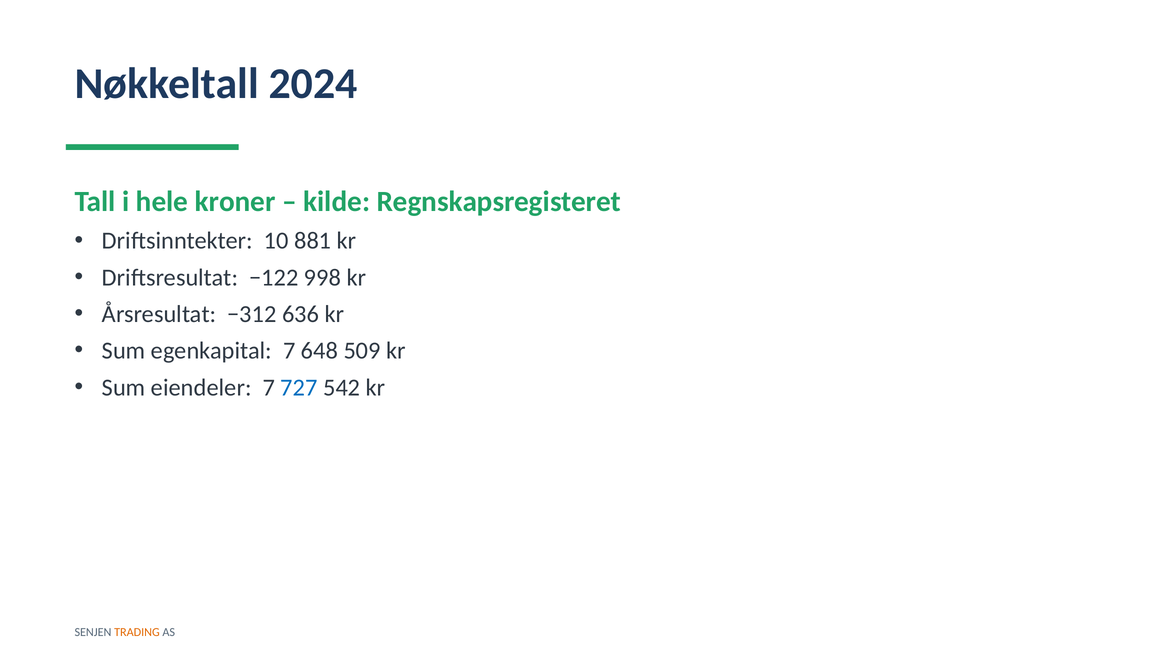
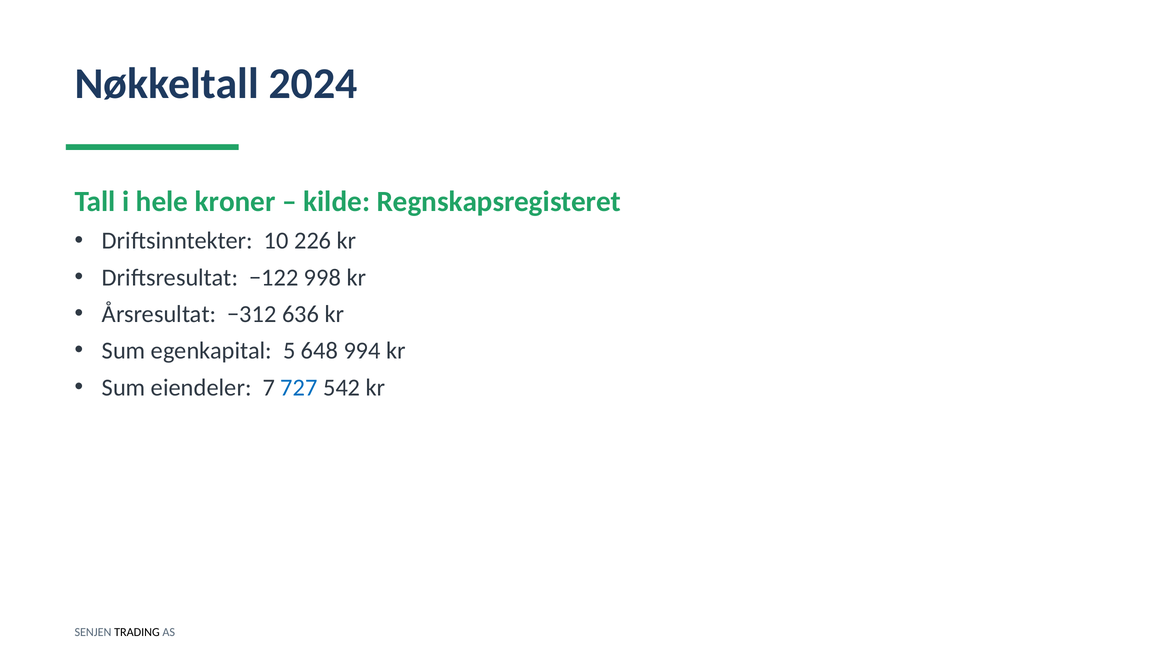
881: 881 -> 226 (313, 241)
egenkapital 7: 7 -> 5 (289, 351)
509: 509 -> 994 (362, 351)
TRADING colour: orange -> black (137, 632)
